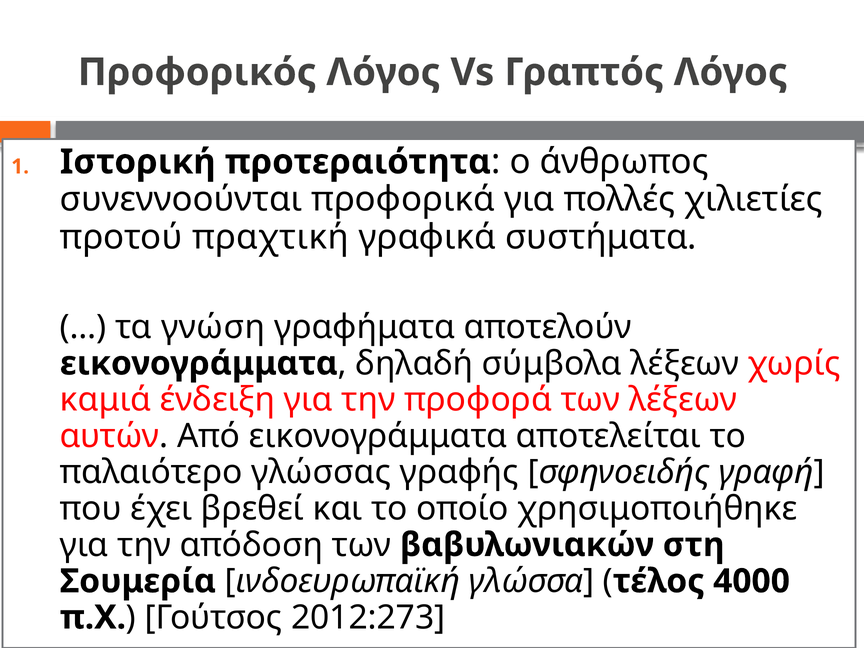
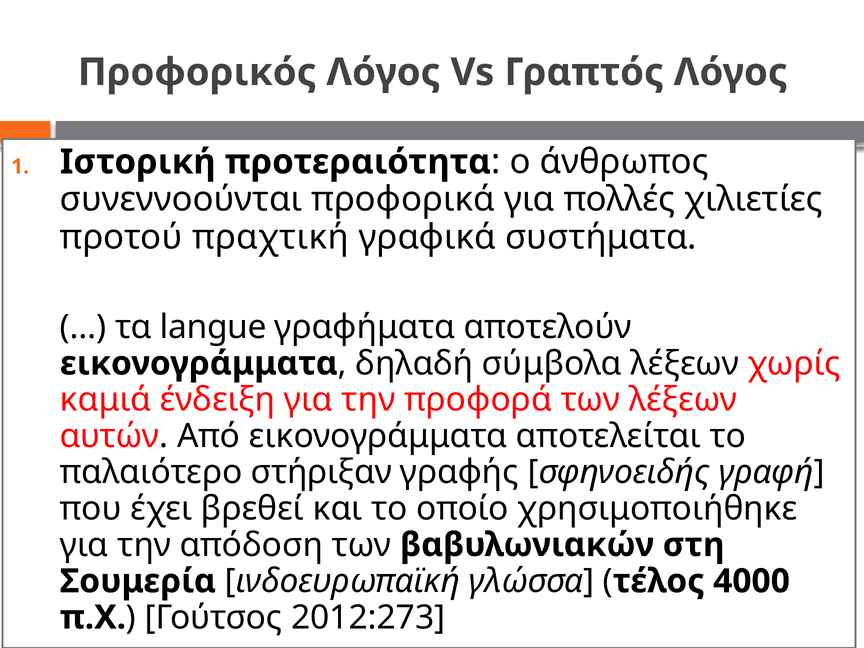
γνώση: γνώση -> langue (213, 327)
γλώσσας: γλώσσας -> στήριξαν (321, 472)
